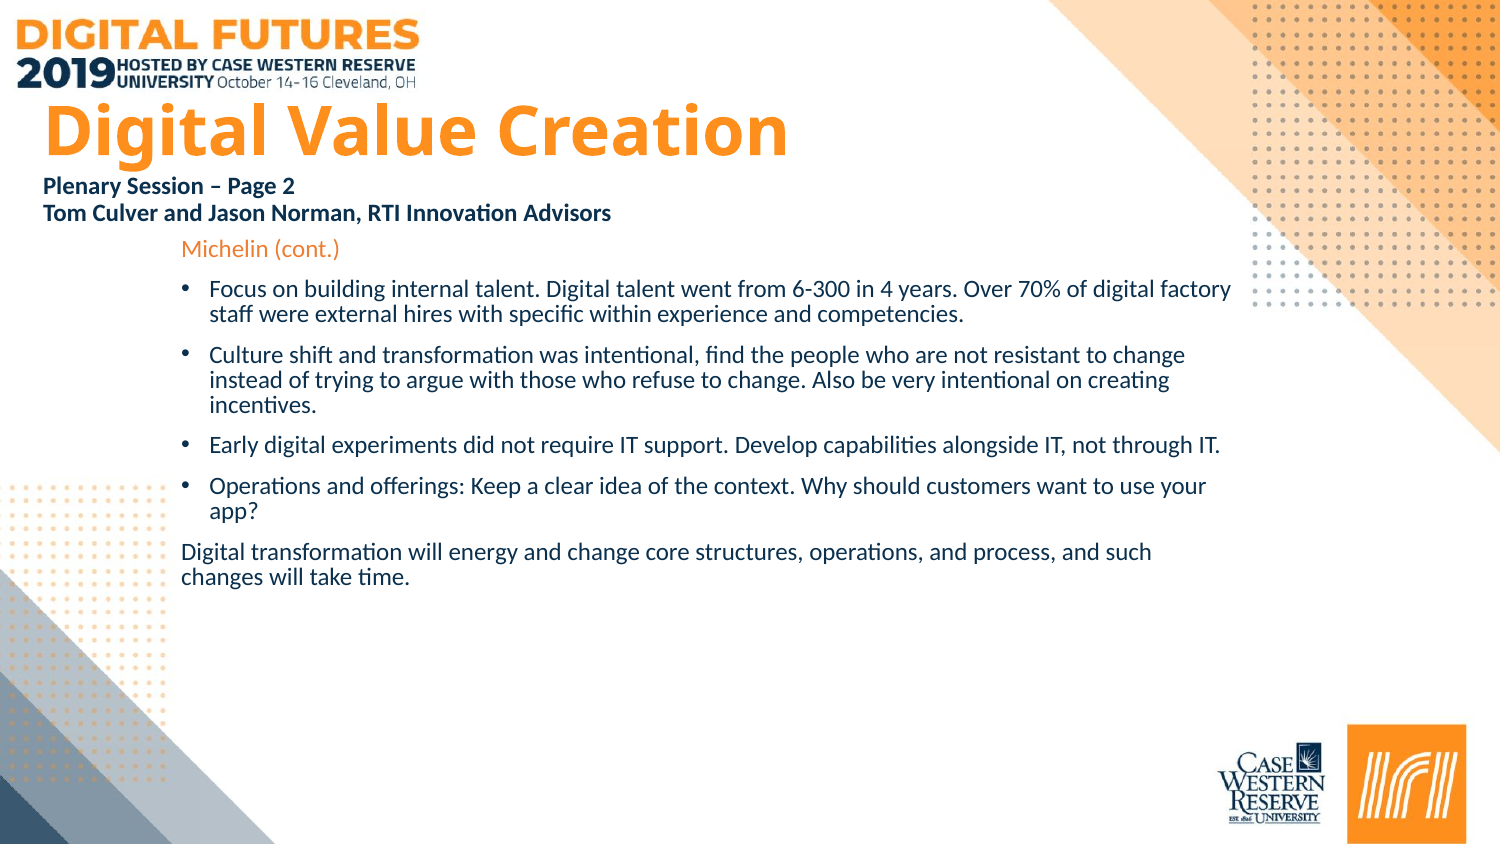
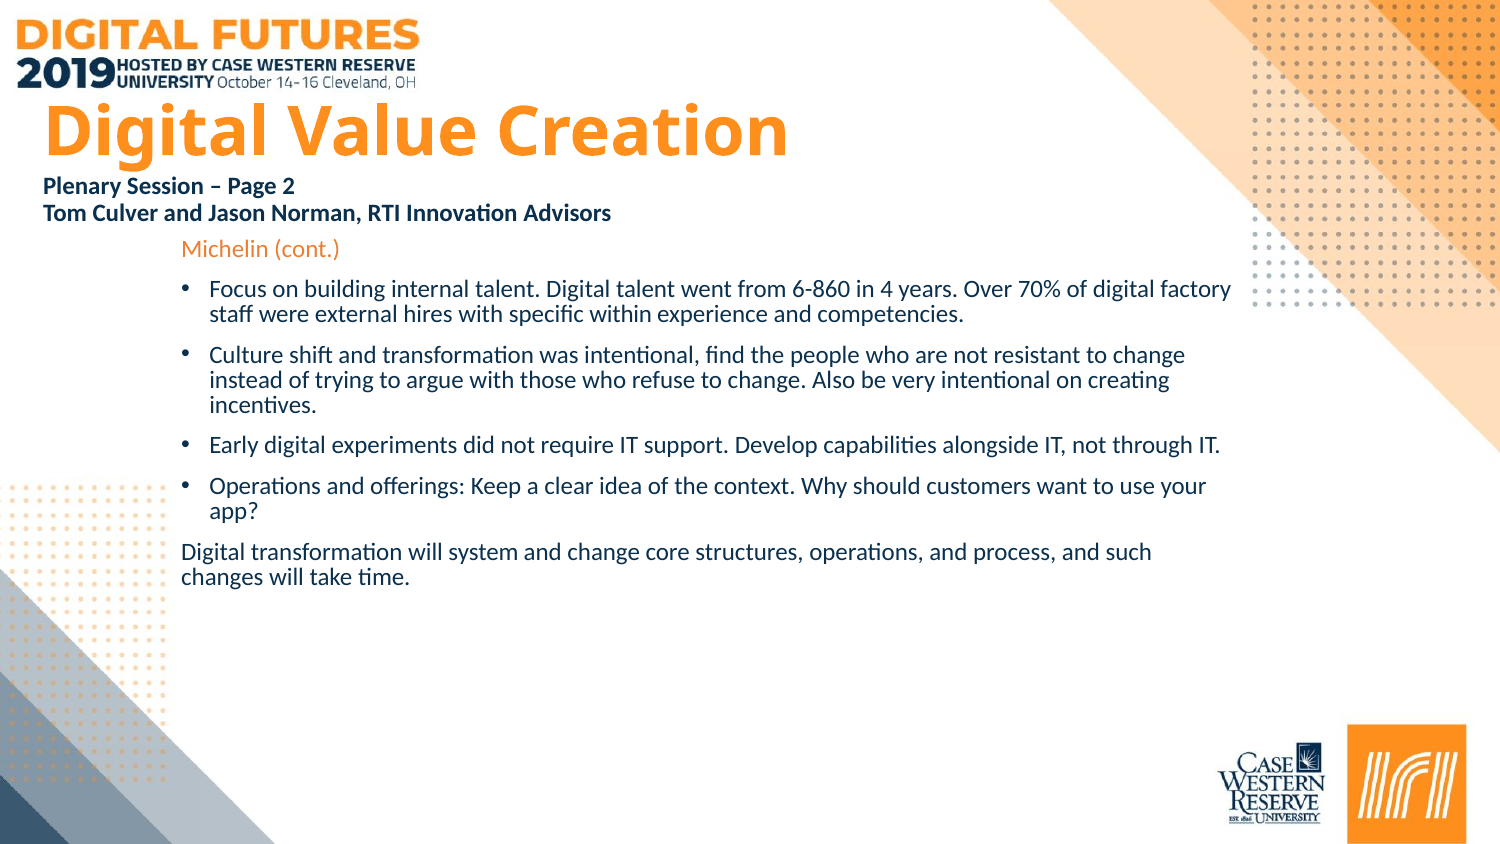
6-300: 6-300 -> 6-860 (821, 289)
energy: energy -> system (483, 552)
